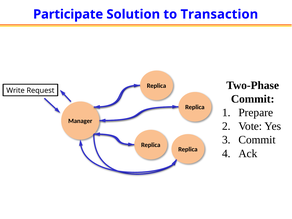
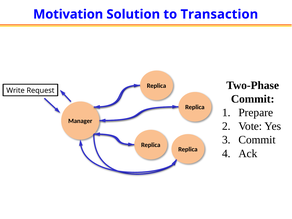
Participate: Participate -> Motivation (68, 14)
